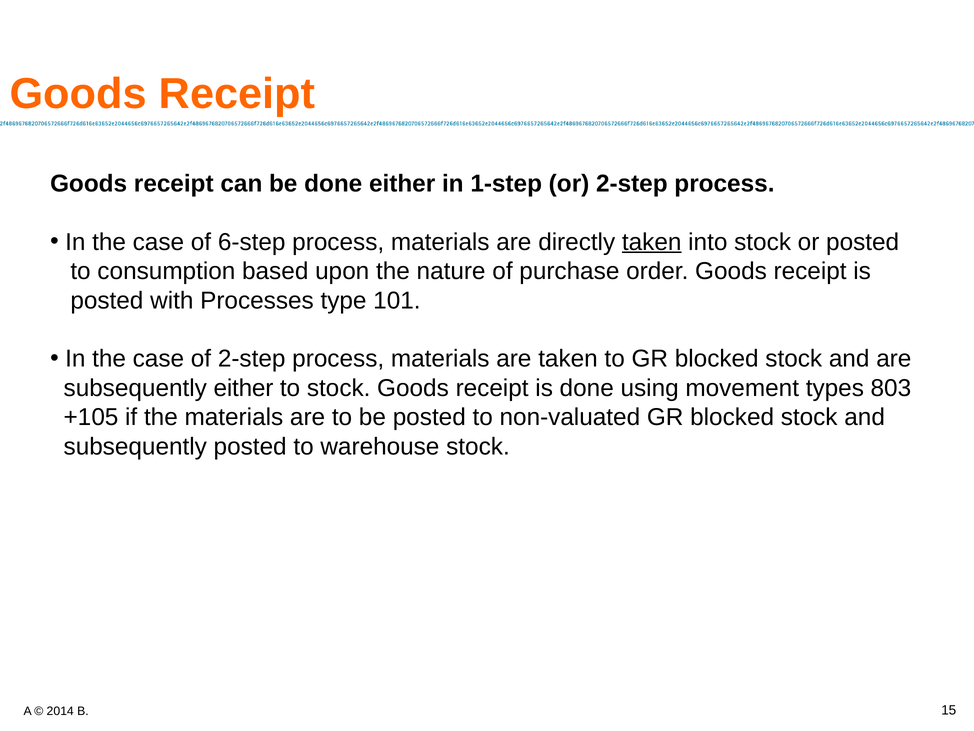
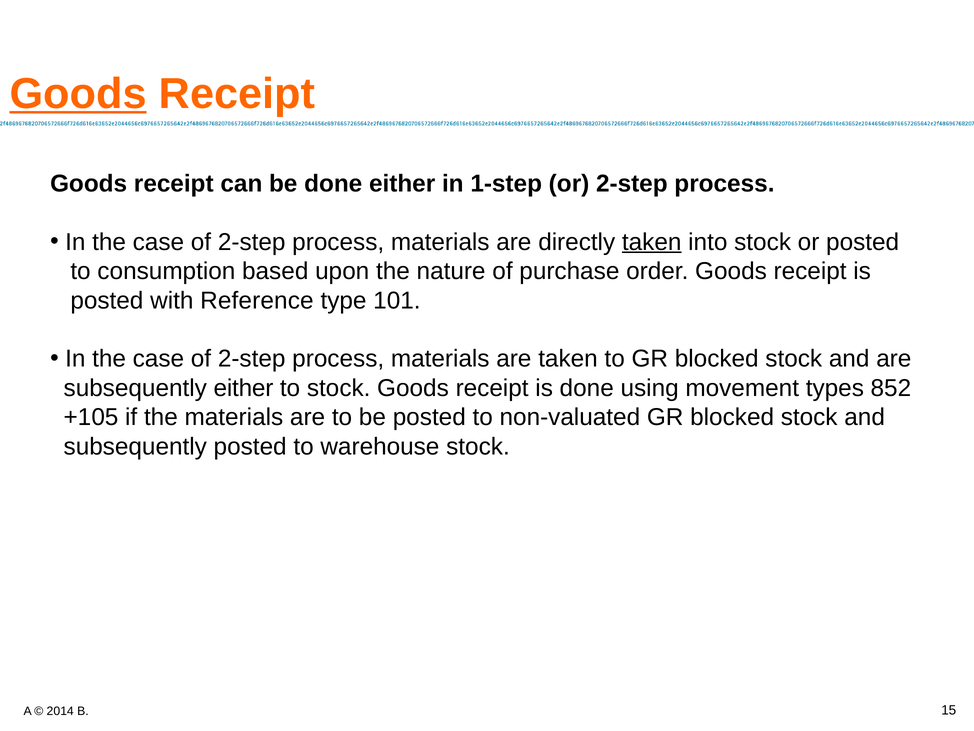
Goods underline: none -> present (78, 94)
6-step: 6-step -> 2-step (252, 242)
Processes: Processes -> Reference (257, 300)
803: 803 -> 852 (891, 388)
